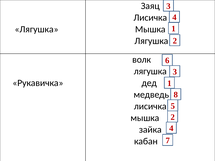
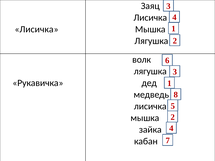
Лягушка: Лягушка -> Лисичка (37, 29)
